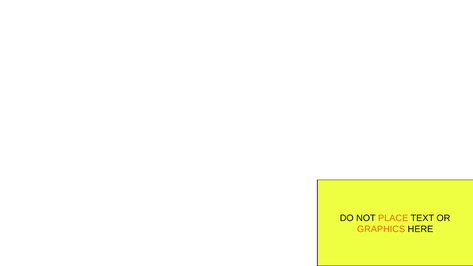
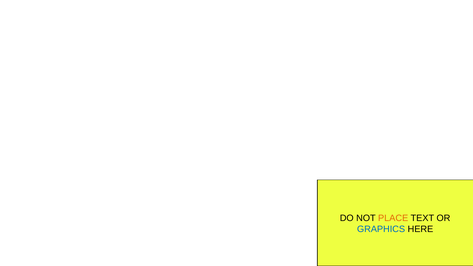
GRAPHICS colour: orange -> blue (381, 229)
